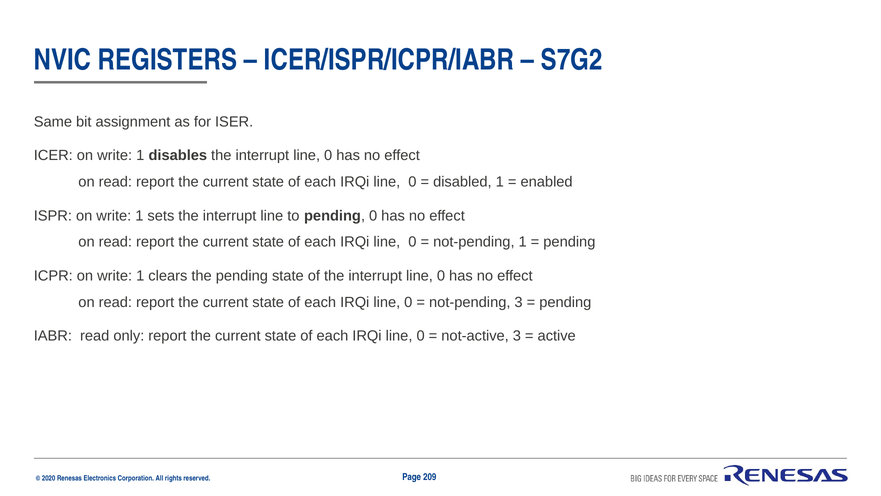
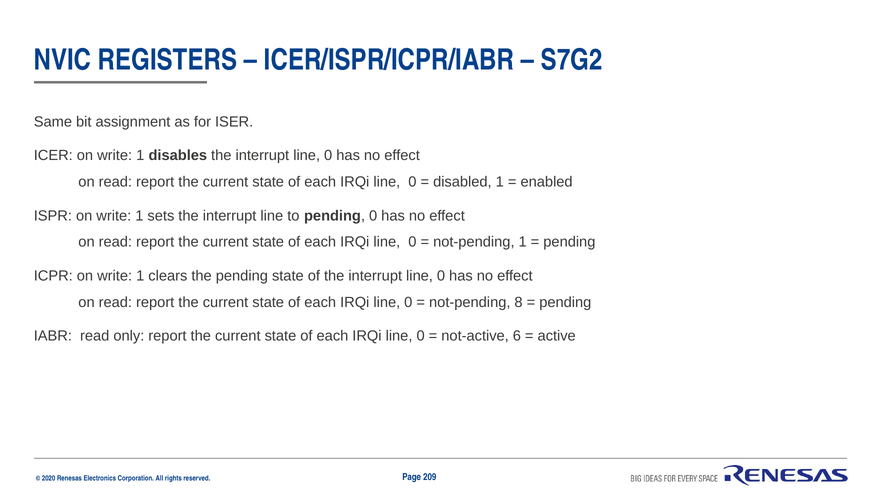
not-pending 3: 3 -> 8 (519, 302)
not-active 3: 3 -> 6 (517, 336)
